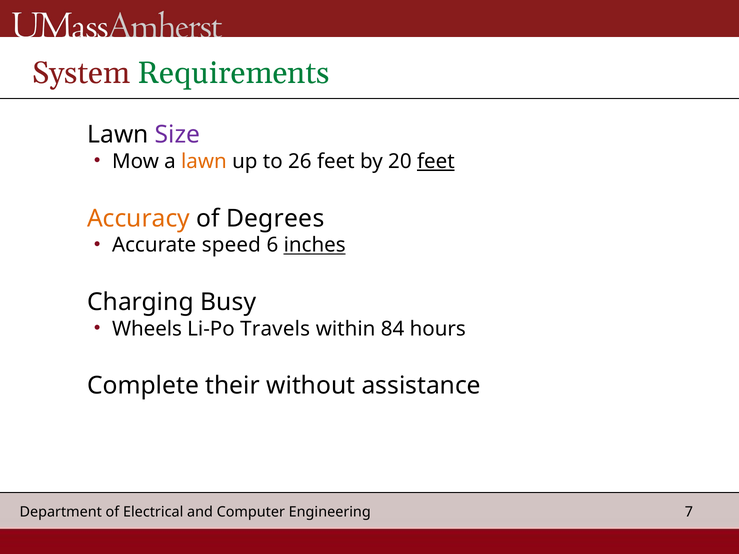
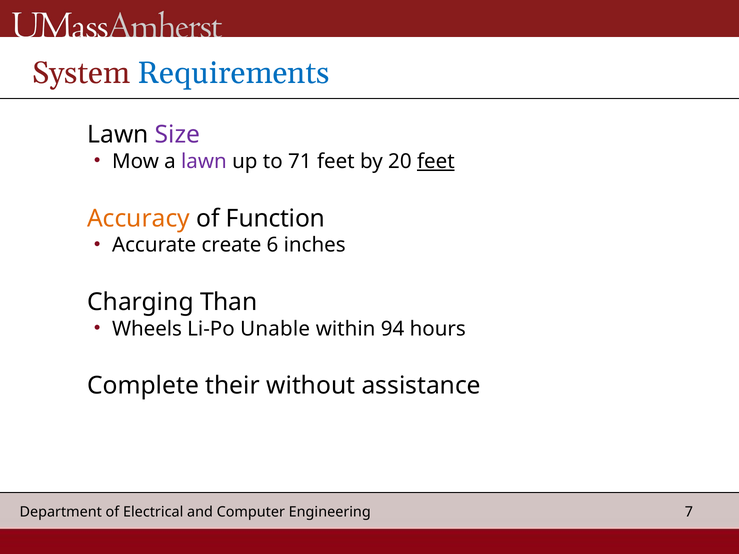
Requirements colour: green -> blue (234, 73)
lawn colour: orange -> purple (204, 162)
26: 26 -> 71 (300, 162)
Degrees: Degrees -> Function (275, 219)
speed: speed -> create (231, 245)
inches underline: present -> none (315, 245)
Busy: Busy -> Than (229, 302)
Travels: Travels -> Unable (275, 329)
84: 84 -> 94 (393, 329)
